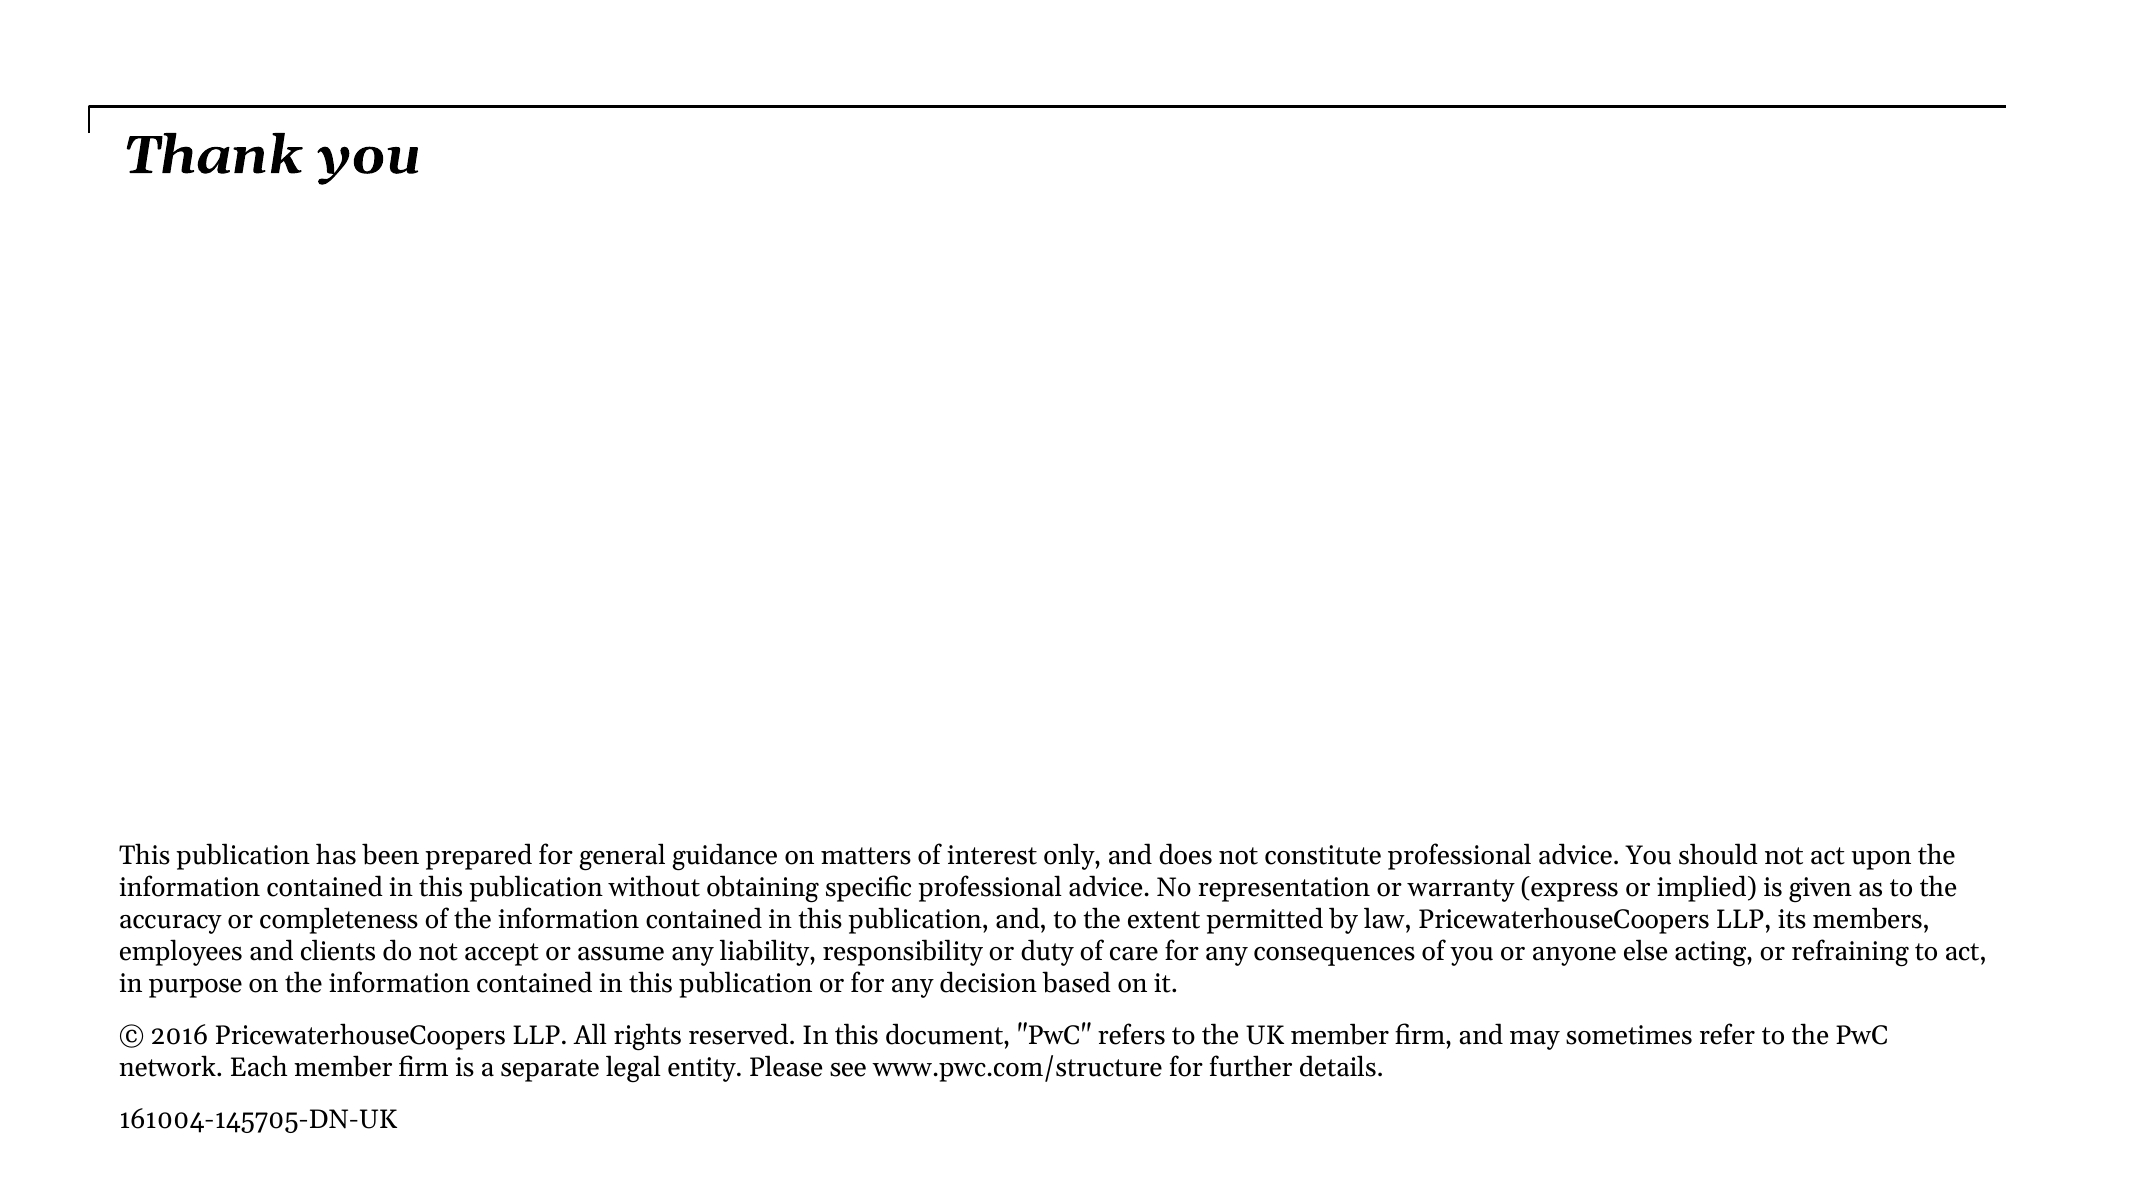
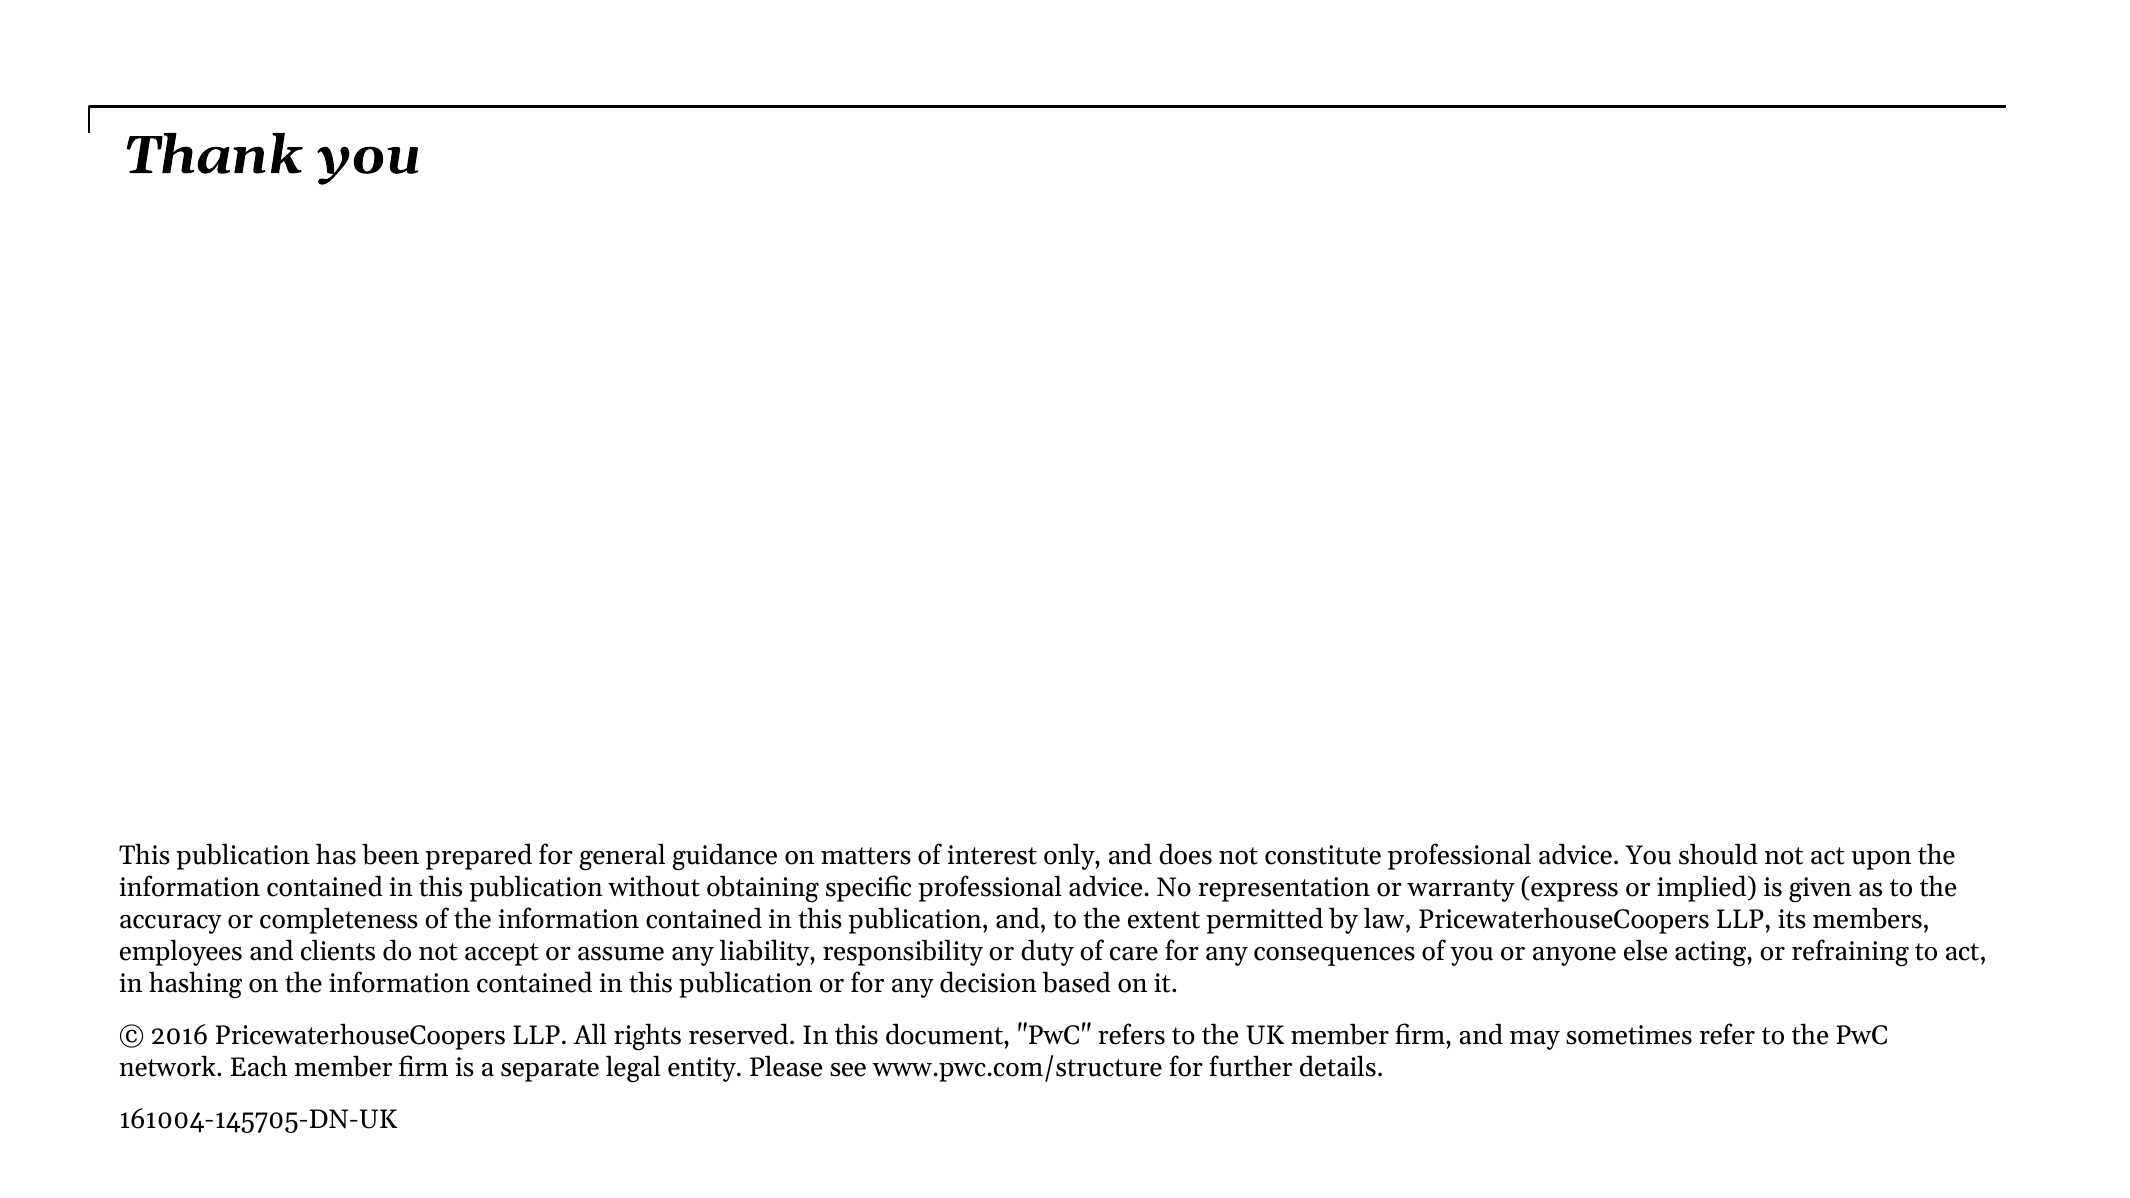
purpose: purpose -> hashing (196, 983)
